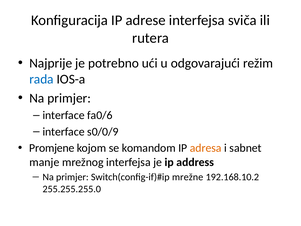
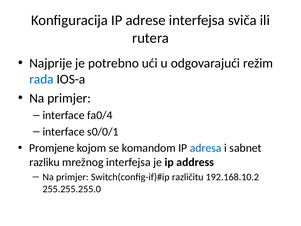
fa0/6: fa0/6 -> fa0/4 (100, 115)
s0/0/9: s0/0/9 -> s0/0/1 (103, 132)
adresa colour: orange -> blue (206, 148)
manje: manje -> razliku (45, 162)
mrežne: mrežne -> različitu (188, 177)
